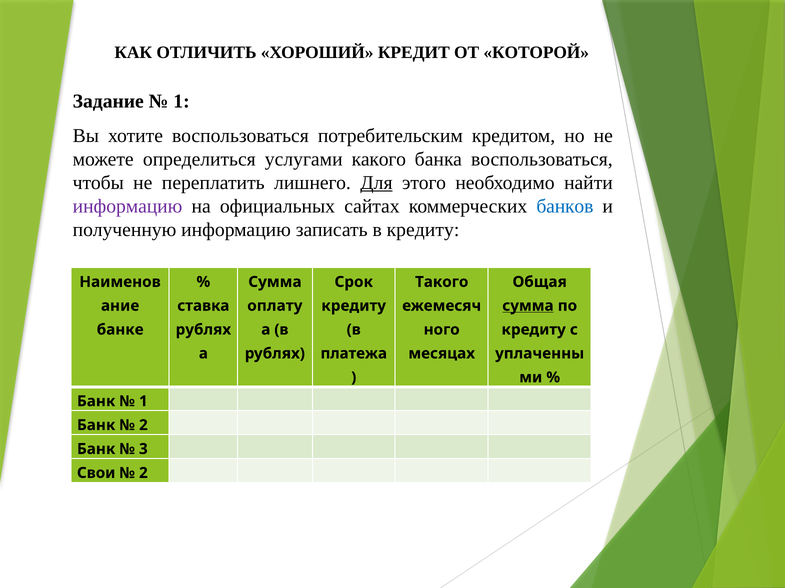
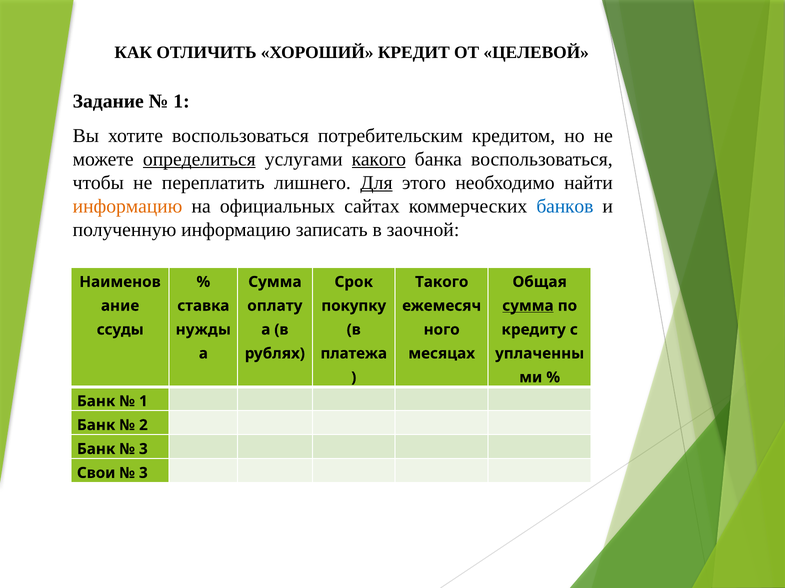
КОТОРОЙ: КОТОРОЙ -> ЦЕЛЕВОЙ (536, 52)
определиться underline: none -> present (199, 159)
какого underline: none -> present (379, 159)
информацию colour: purple -> orange (128, 206)
в кредиту: кредиту -> заочной (423, 230)
кредиту: кредиту -> покупку (354, 306)
банке: банке -> ссуды (120, 330)
рублях: рублях -> нужды (203, 330)
2: 2 -> 3 (143, 473)
